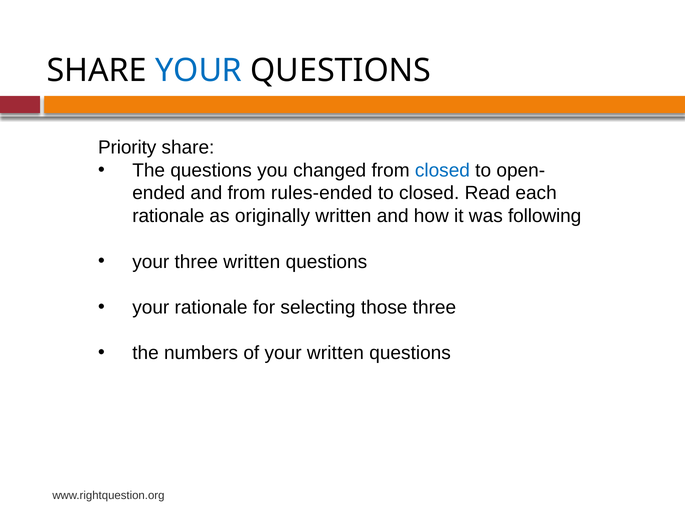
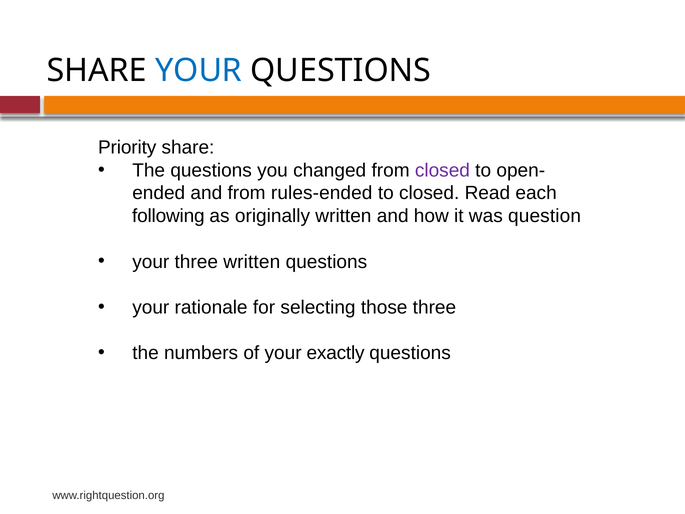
closed colour: blue -> purple (442, 170)
rationale: rationale -> following (168, 216)
following: following -> question (545, 216)
your written: written -> exactly (336, 353)
